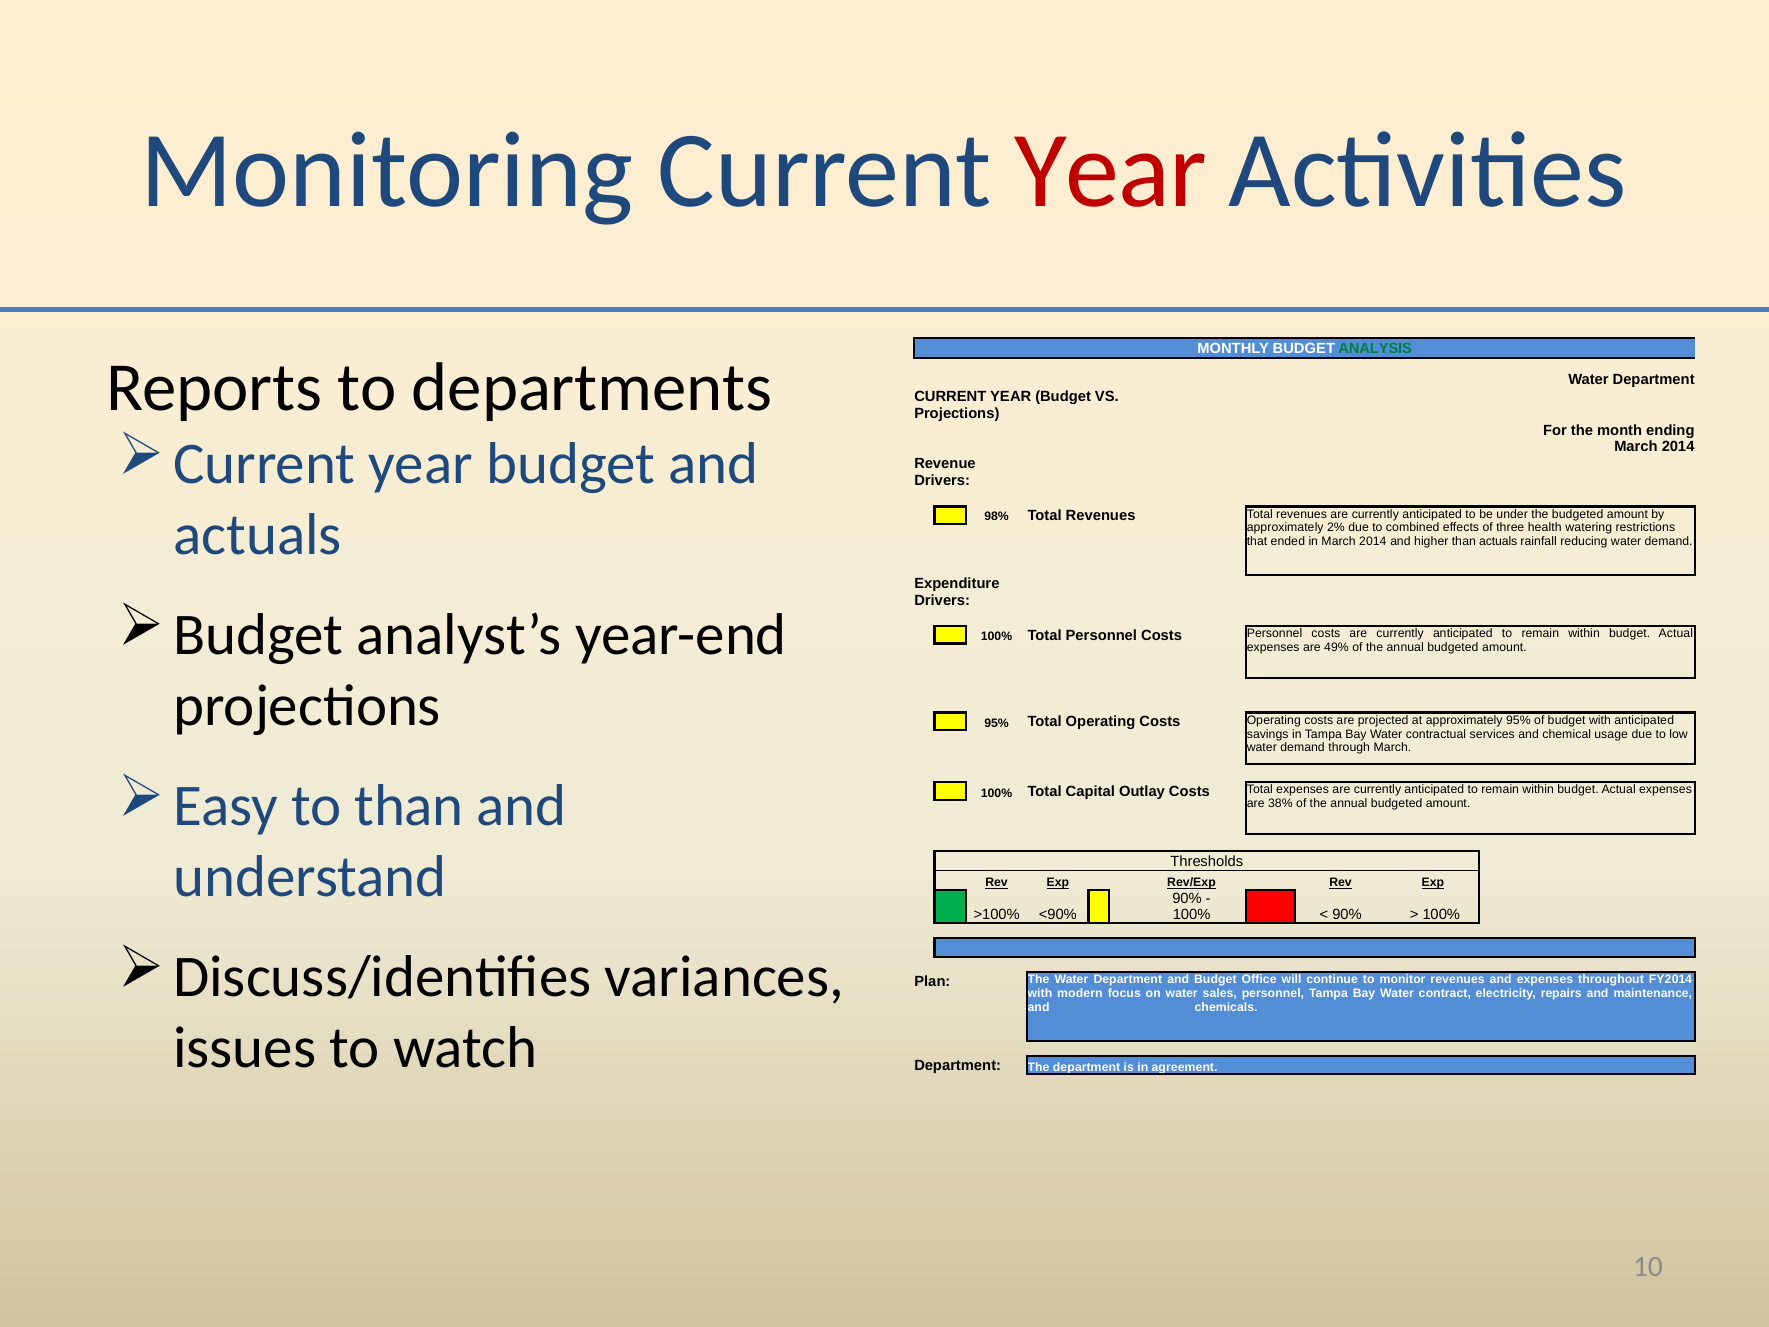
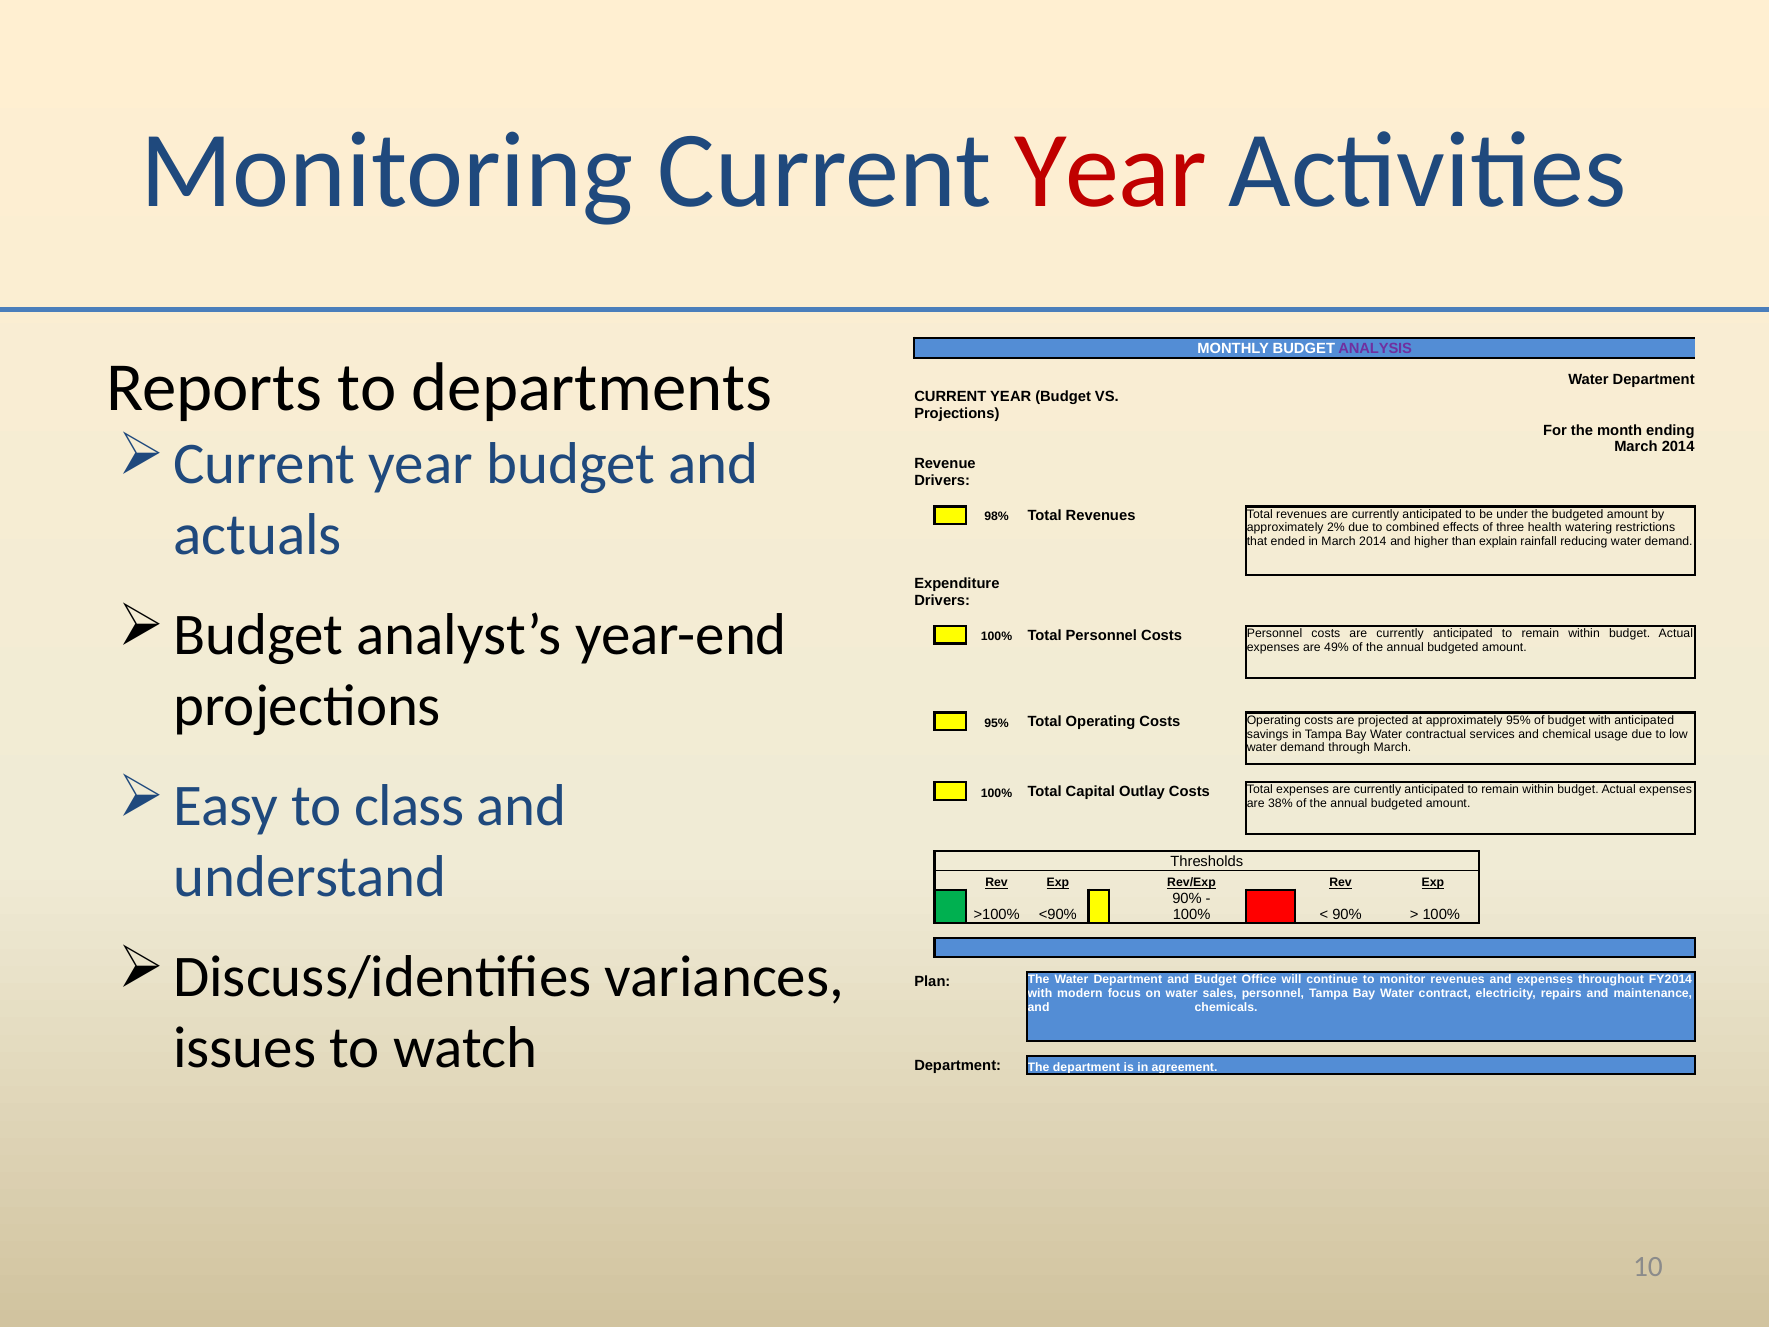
ANALYSIS colour: green -> purple (1375, 348)
than actuals: actuals -> explain (1498, 542)
to than: than -> class (409, 806)
